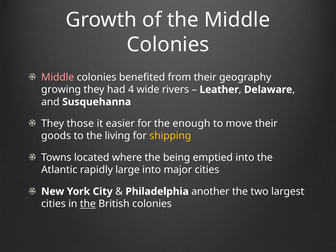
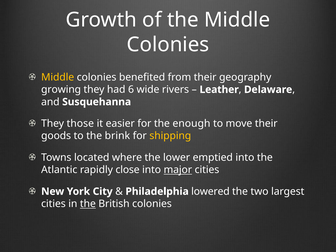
Middle colour: pink -> yellow (58, 77)
4: 4 -> 6 (131, 90)
living: living -> brink (117, 136)
being: being -> lower (177, 157)
large: large -> close (128, 170)
major underline: none -> present (178, 170)
another: another -> lowered (210, 191)
